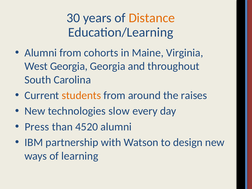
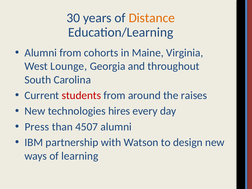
West Georgia: Georgia -> Lounge (69, 66)
students colour: orange -> red (81, 95)
slow: slow -> hires (119, 111)
4520: 4520 -> 4507 (87, 127)
